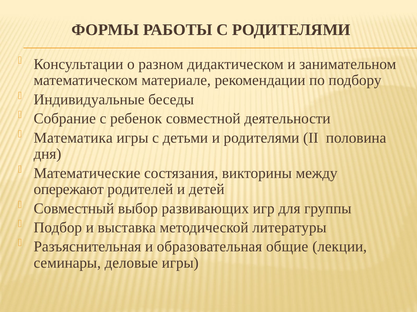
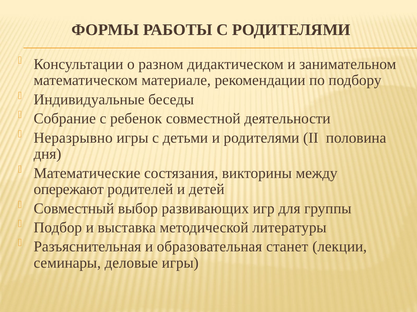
Математика: Математика -> Неразрывно (73, 138)
общие: общие -> станет (287, 247)
